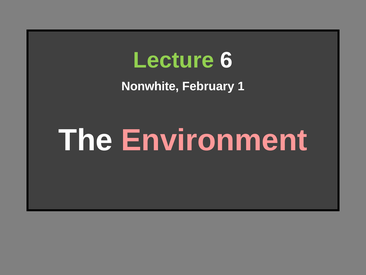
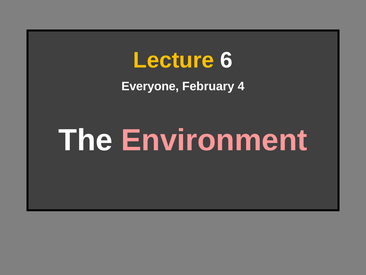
Lecture colour: light green -> yellow (174, 60)
Nonwhite: Nonwhite -> Everyone (150, 86)
1: 1 -> 4 (241, 86)
